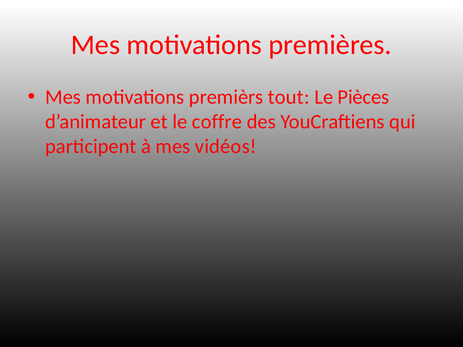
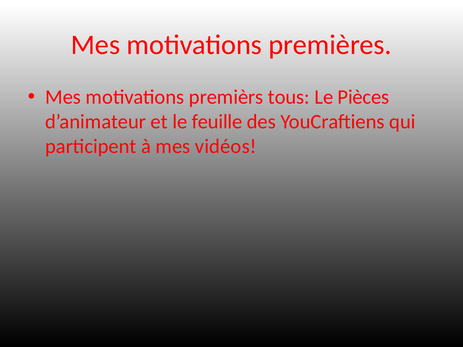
tout: tout -> tous (289, 97)
coffre: coffre -> feuille (217, 122)
